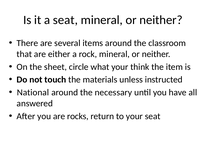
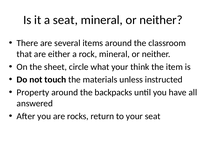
National: National -> Property (33, 93)
necessary: necessary -> backpacks (113, 93)
